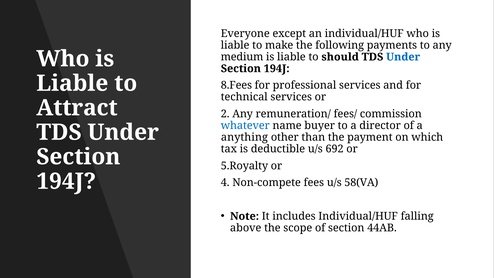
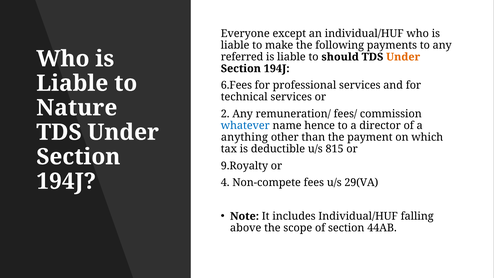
medium: medium -> referred (242, 57)
Under colour: blue -> orange (403, 57)
8.Fees: 8.Fees -> 6.Fees (236, 85)
Attract: Attract -> Nature (77, 108)
buyer: buyer -> hence (320, 126)
692: 692 -> 815 (335, 149)
5.Royalty: 5.Royalty -> 9.Royalty (244, 166)
58(VA: 58(VA -> 29(VA (361, 183)
